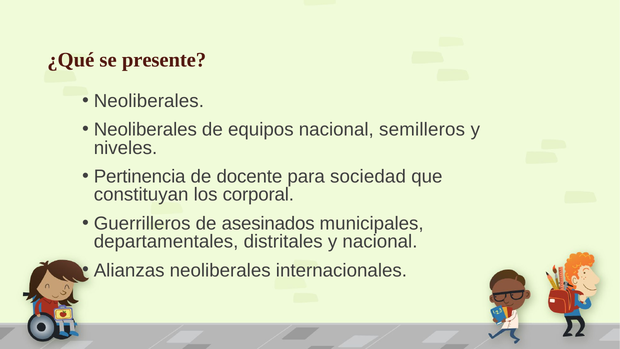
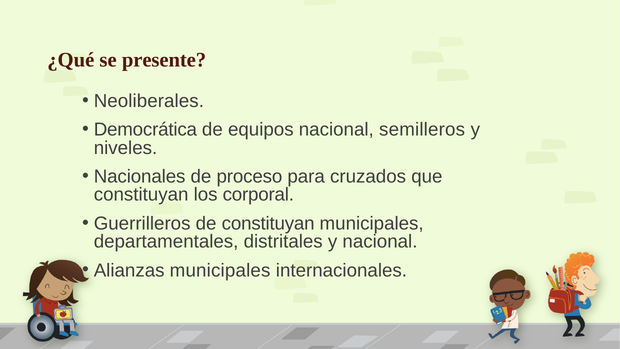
Neoliberales: Neoliberales -> Democrática (145, 130)
Pertinencia: Pertinencia -> Nacionales (140, 176)
docente: docente -> proceso (249, 176)
sociedad: sociedad -> cruzados (368, 176)
de asesinados: asesinados -> constituyan (268, 223)
Alianzas neoliberales: neoliberales -> municipales (220, 270)
